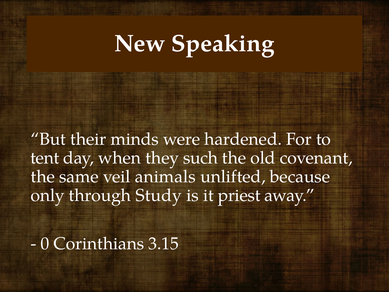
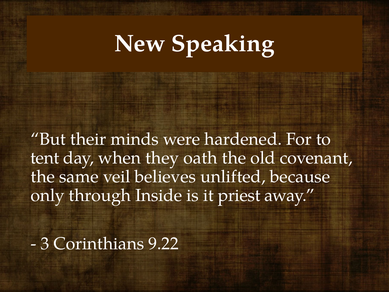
such: such -> oath (200, 158)
animals: animals -> believes (165, 176)
Study: Study -> Inside (159, 195)
0: 0 -> 3 (45, 243)
3.15: 3.15 -> 9.22 (164, 243)
